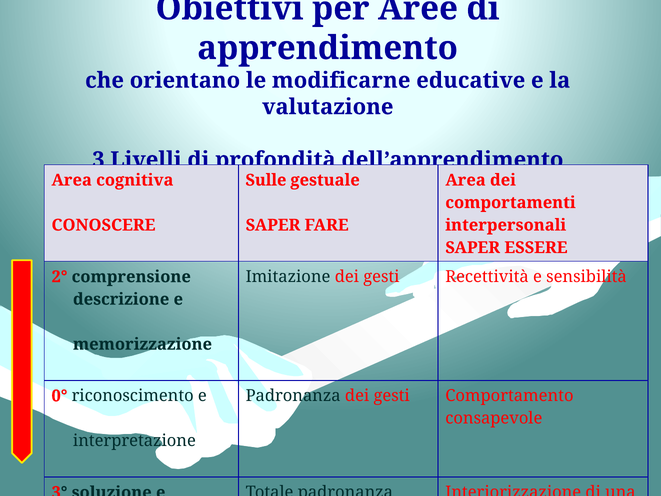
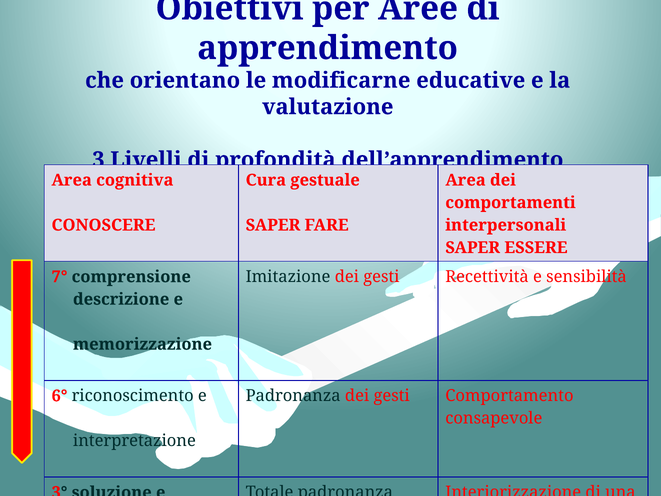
Sulle: Sulle -> Cura (266, 180)
2°: 2° -> 7° (59, 277)
0°: 0° -> 6° (59, 396)
